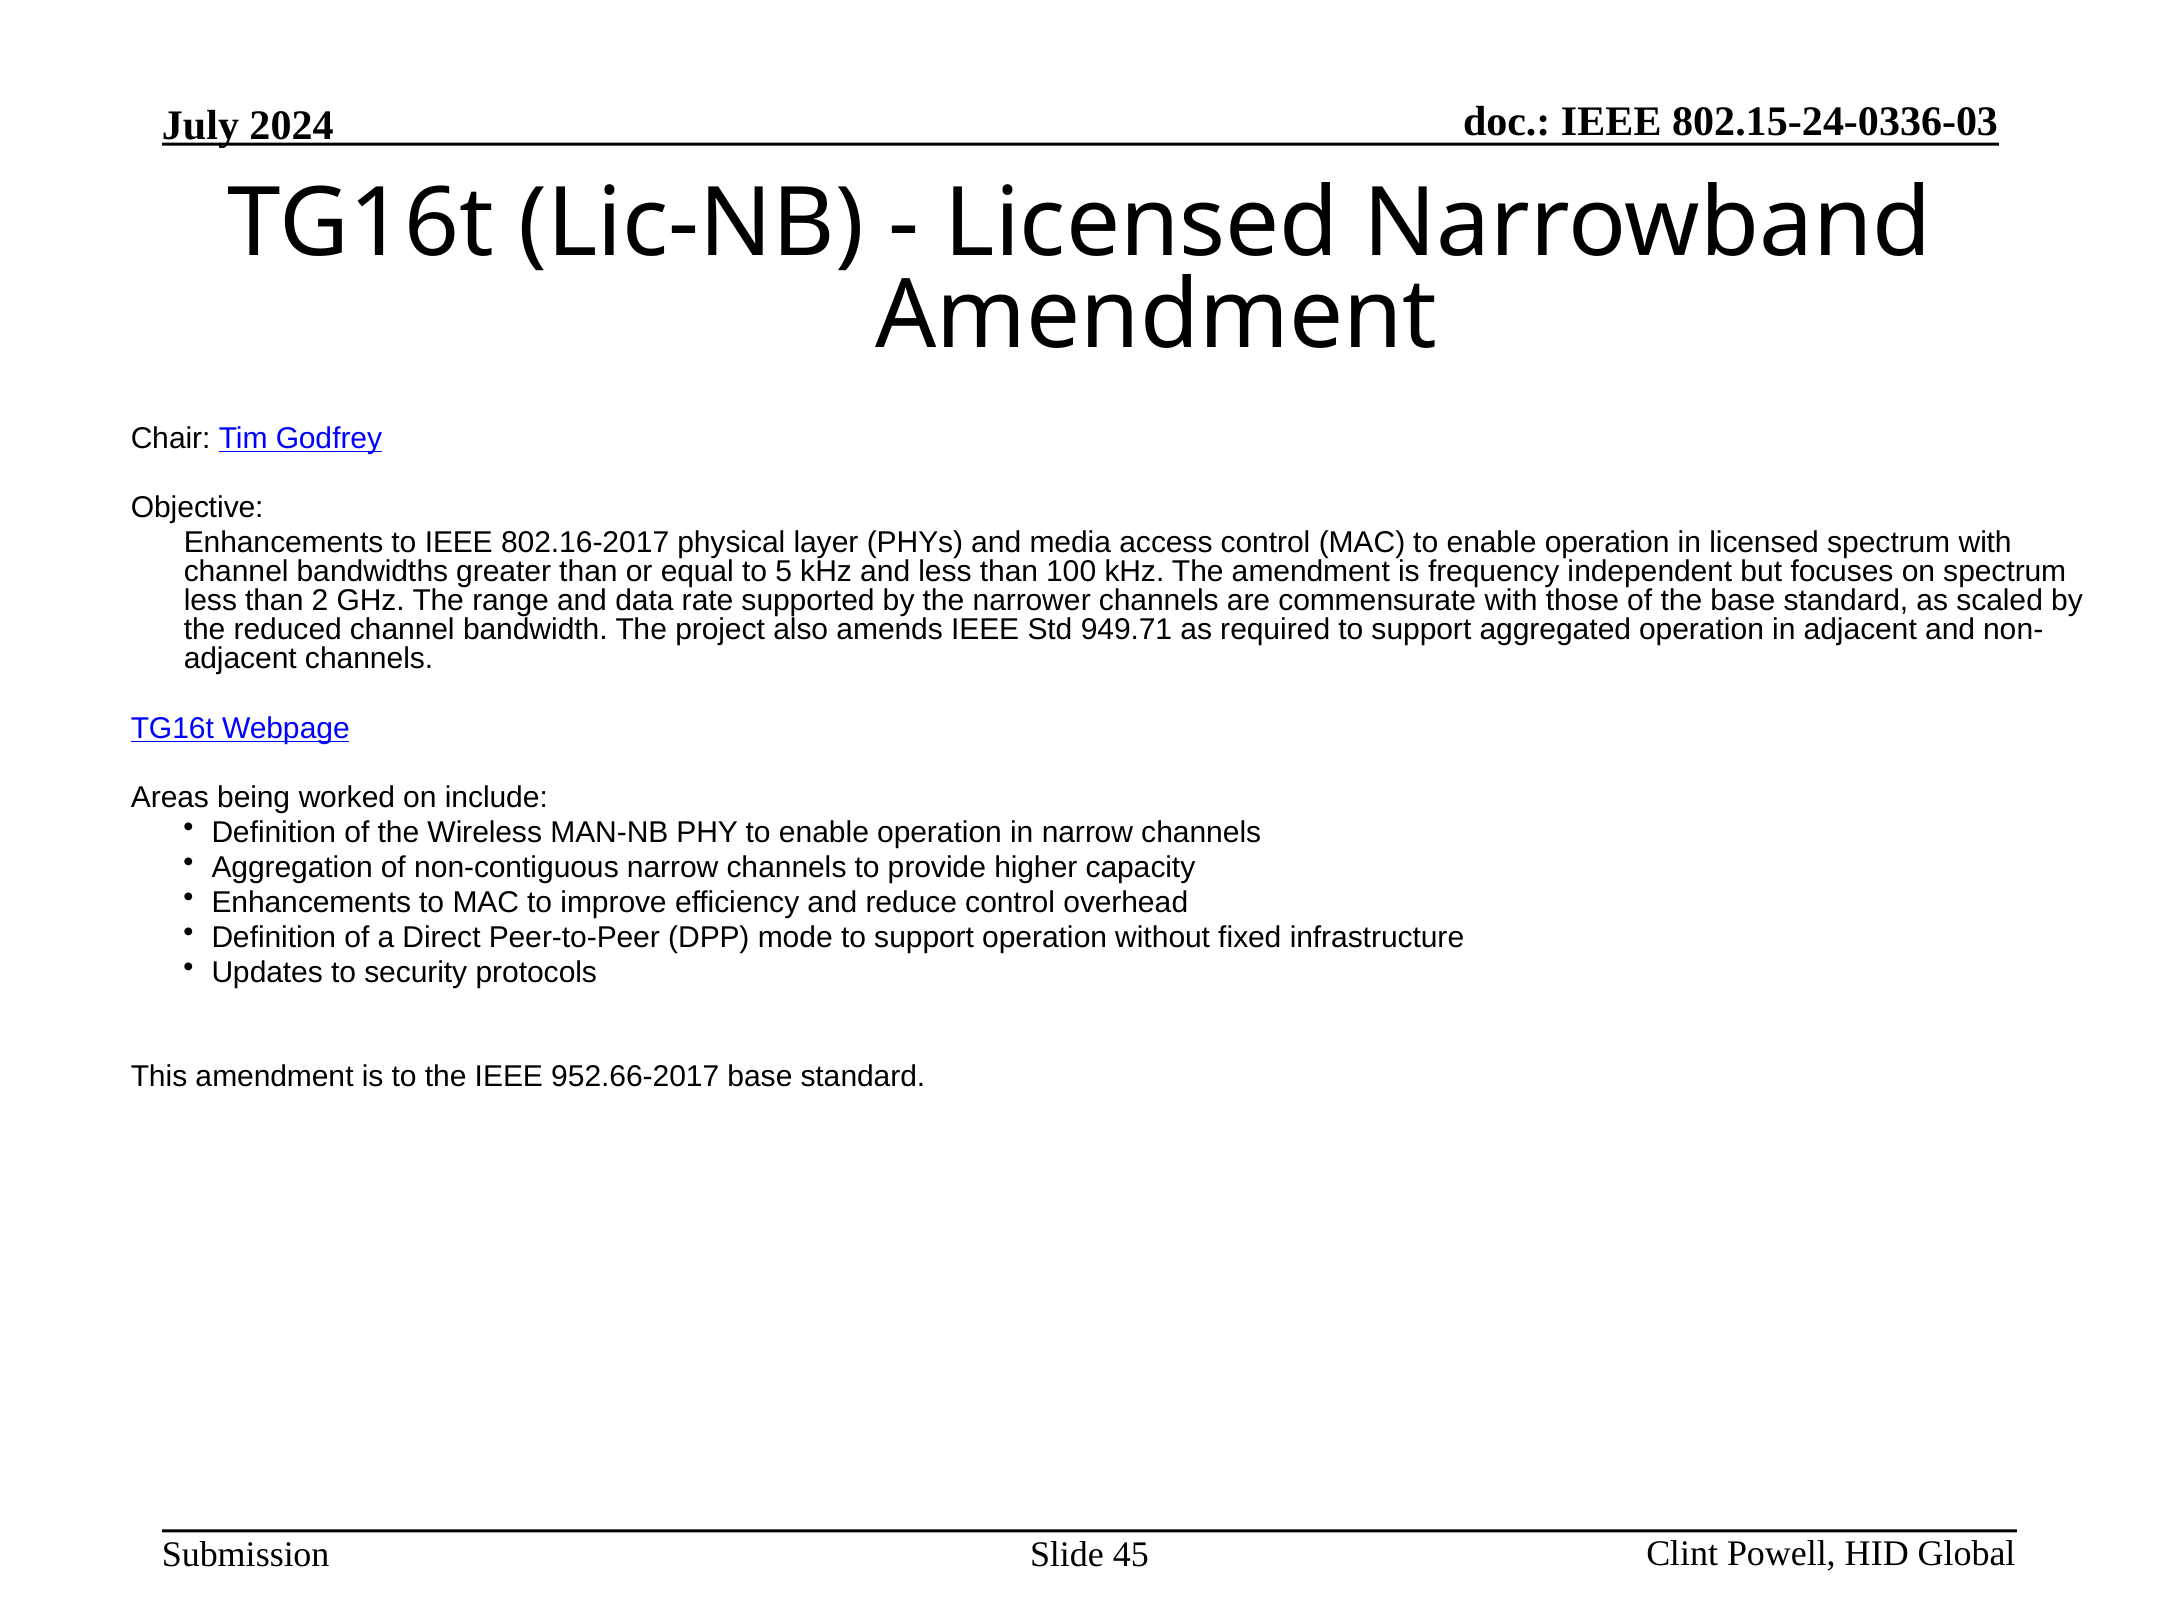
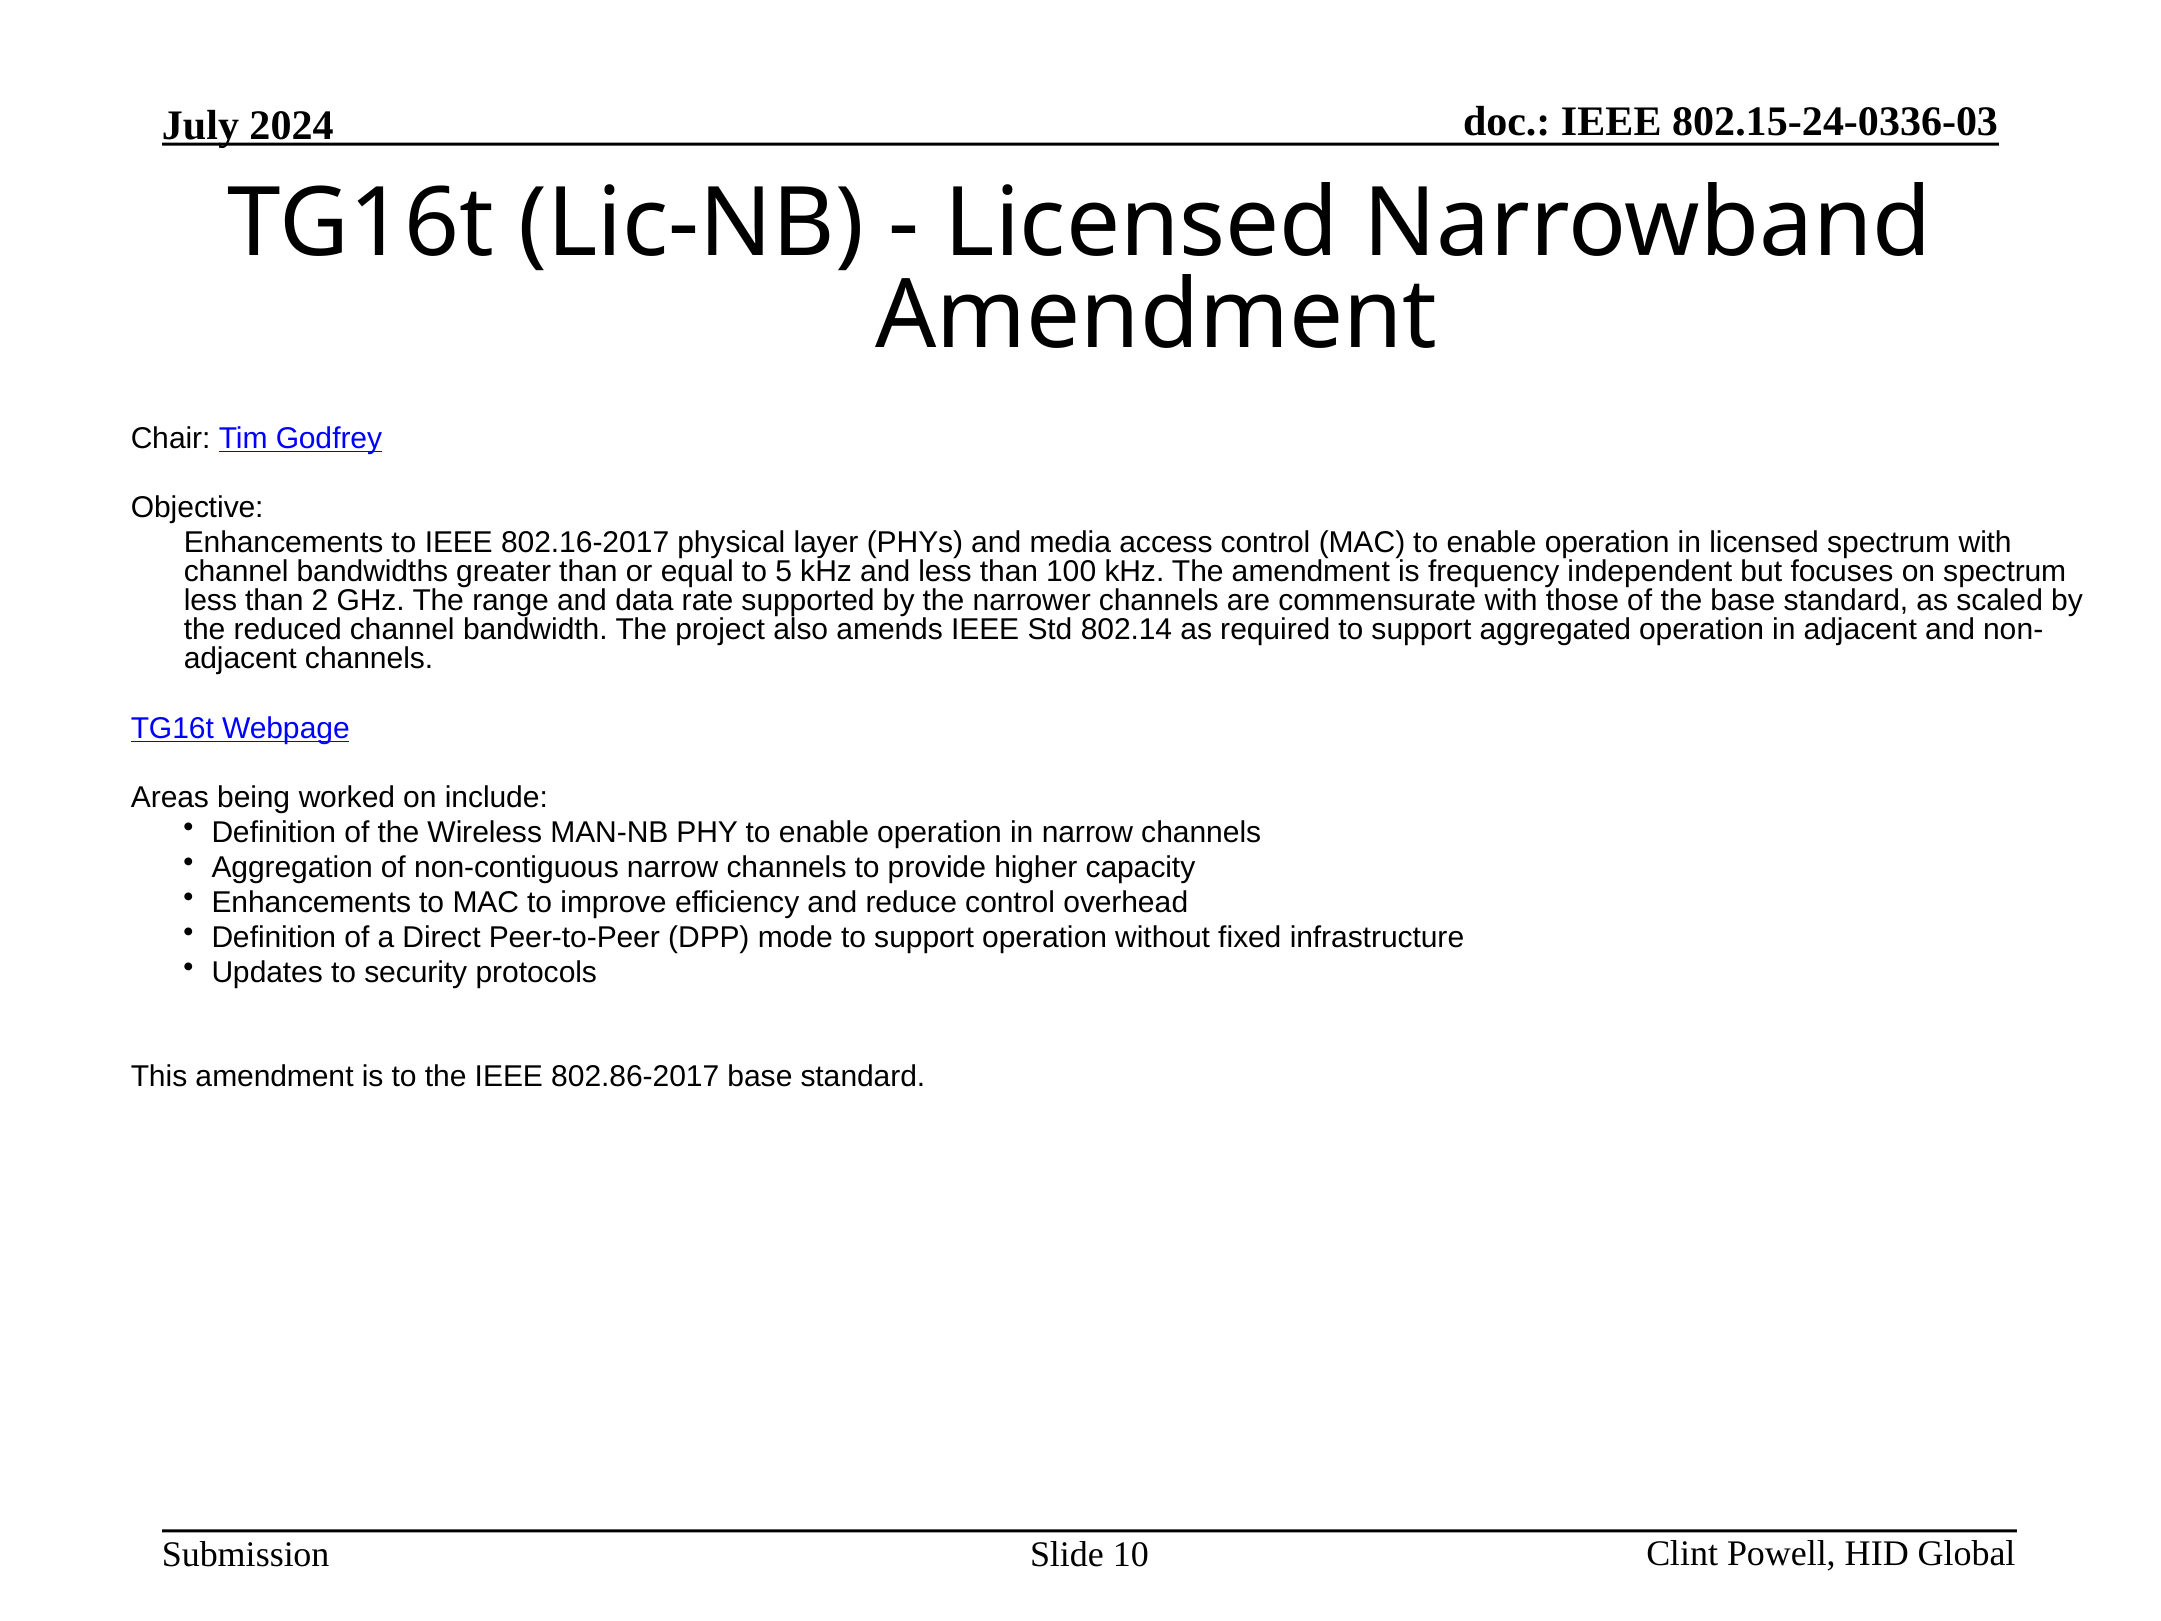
949.71: 949.71 -> 802.14 (1126, 629)
952.66-2017: 952.66-2017 -> 802.86-2017 (635, 1077)
45: 45 -> 10 (1131, 1554)
